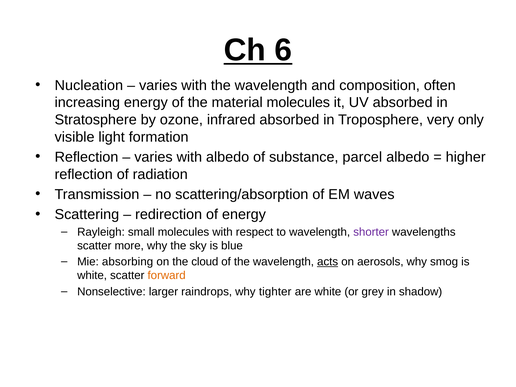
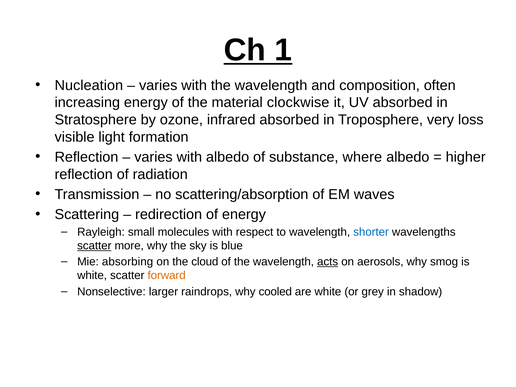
6: 6 -> 1 (283, 50)
material molecules: molecules -> clockwise (298, 103)
only: only -> loss (471, 120)
parcel: parcel -> where (362, 157)
shorter colour: purple -> blue (371, 232)
scatter underline: none -> present (94, 246)
tighter: tighter -> cooled (275, 292)
